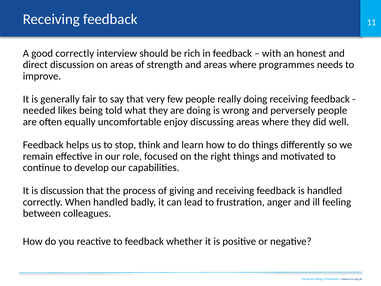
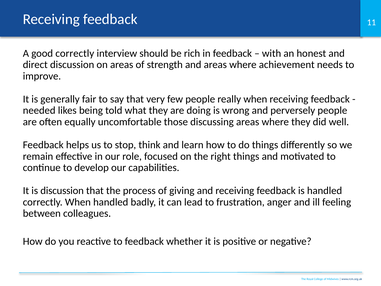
programmes: programmes -> achievement (287, 65)
really doing: doing -> when (255, 99)
enjoy: enjoy -> those (176, 122)
